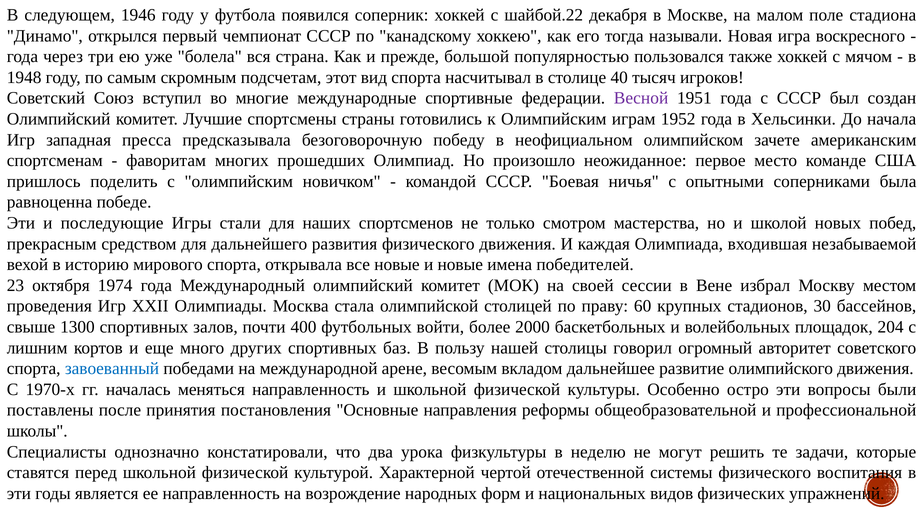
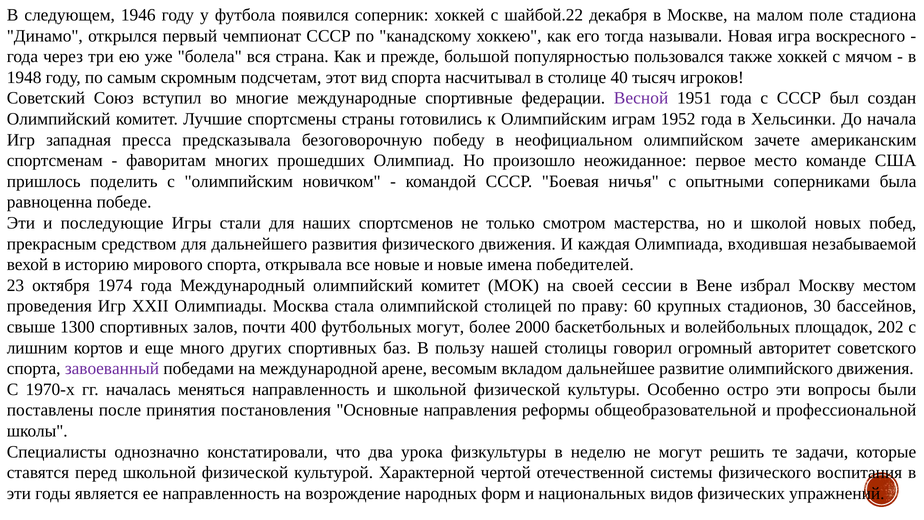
футбольных войти: войти -> могут (440, 327)
204: 204 -> 202 (891, 327)
завоеванный colour: blue -> purple (112, 368)
